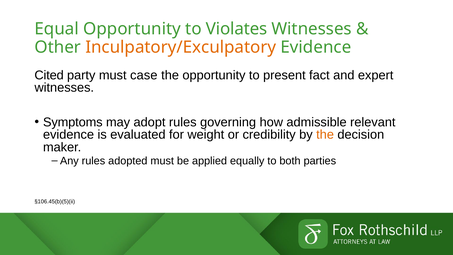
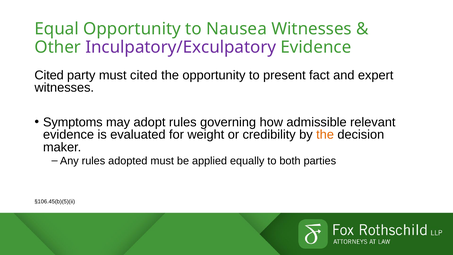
Violates: Violates -> Nausea (237, 29)
Inculpatory/Exculpatory colour: orange -> purple (181, 47)
must case: case -> cited (144, 75)
